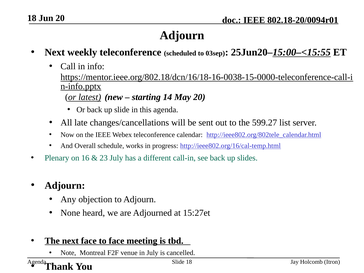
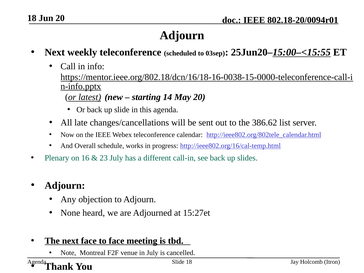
599.27: 599.27 -> 386.62 (265, 123)
